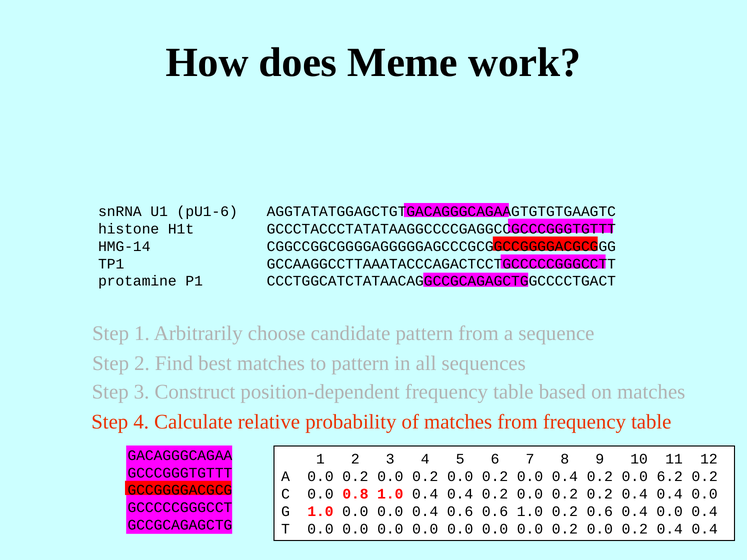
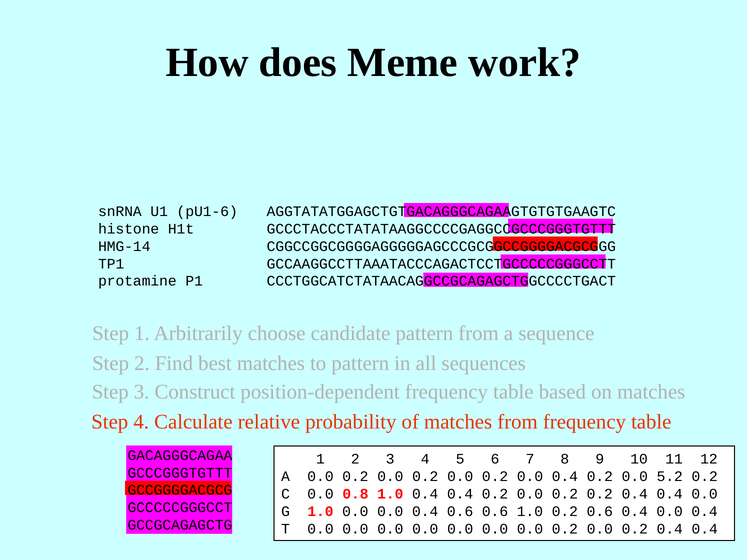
6.2: 6.2 -> 5.2 (670, 477)
